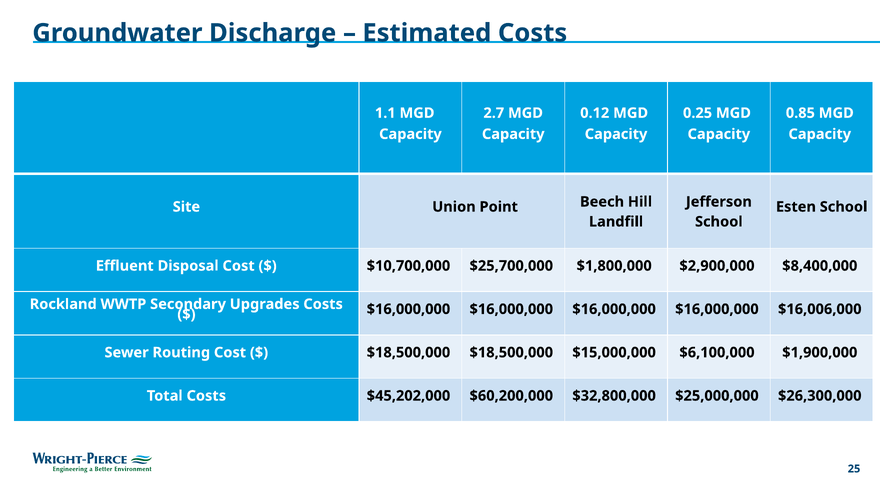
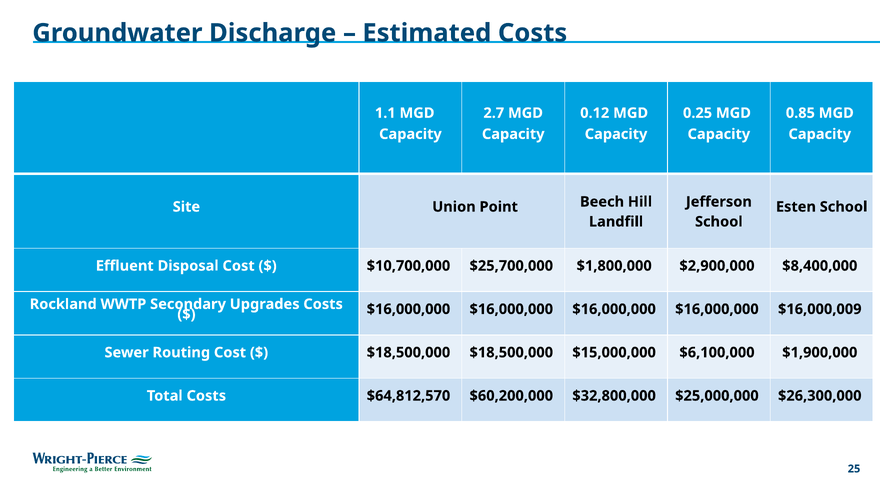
$16,006,000: $16,006,000 -> $16,000,009 (820, 309)
$45,202,000: $45,202,000 -> $64,812,570 (408, 396)
